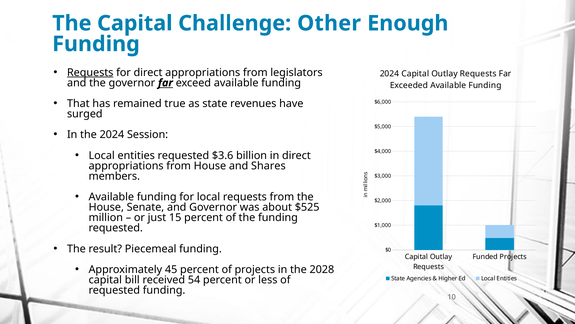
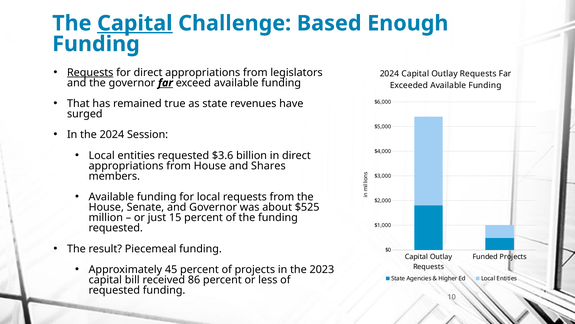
Capital underline: none -> present (135, 23)
Other: Other -> Based (329, 23)
2028: 2028 -> 2023 (322, 269)
54: 54 -> 86 (194, 279)
